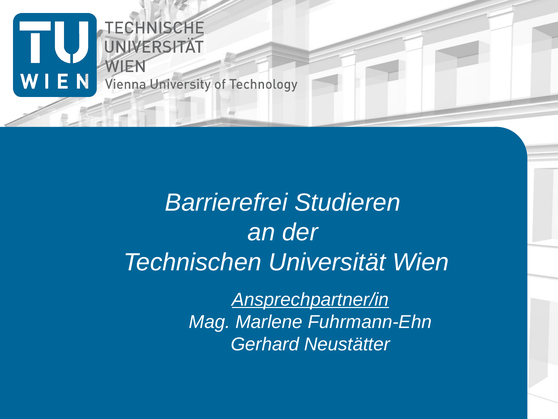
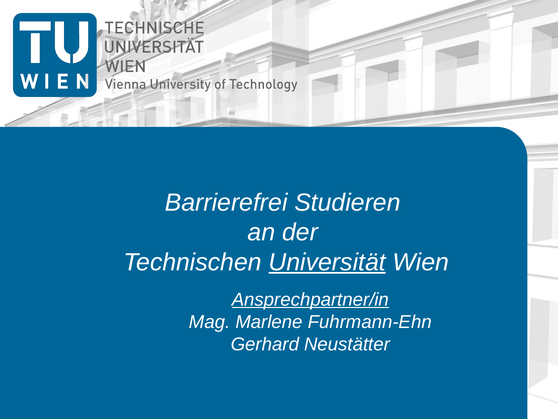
Universität underline: none -> present (327, 262)
